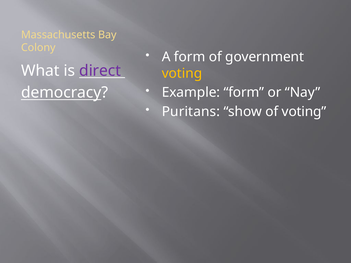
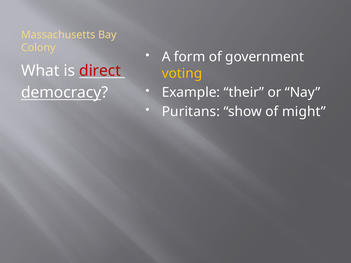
direct colour: purple -> red (100, 71)
Example form: form -> their (244, 93)
of voting: voting -> might (304, 112)
